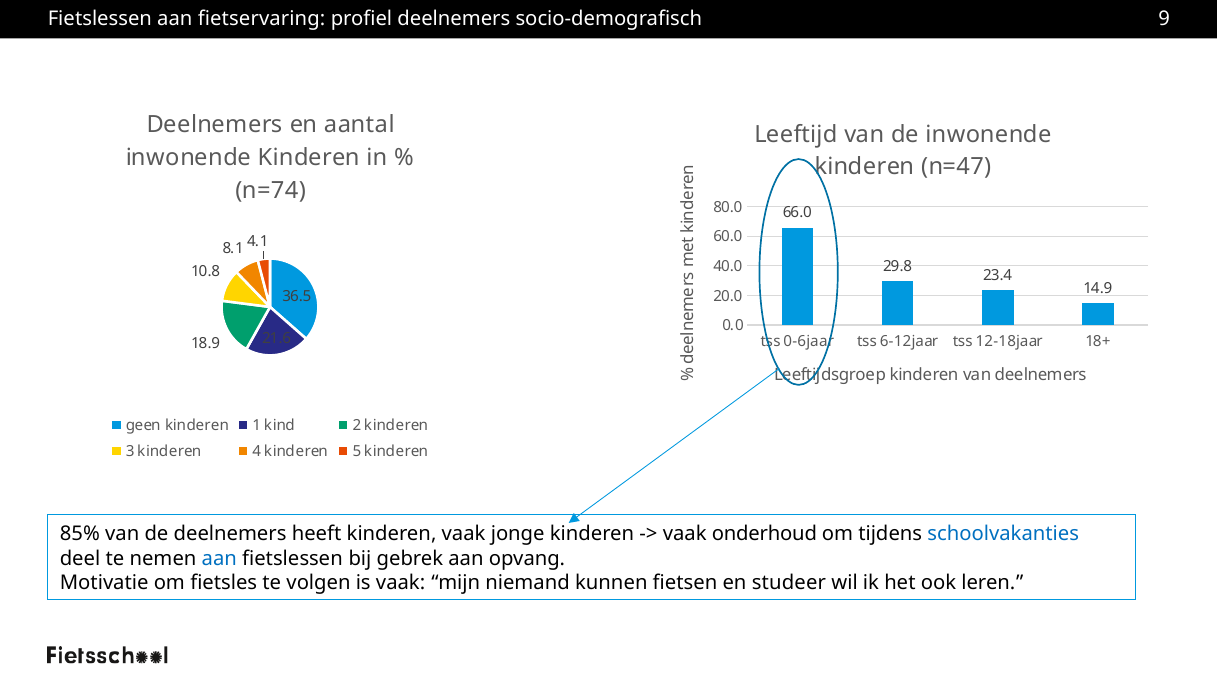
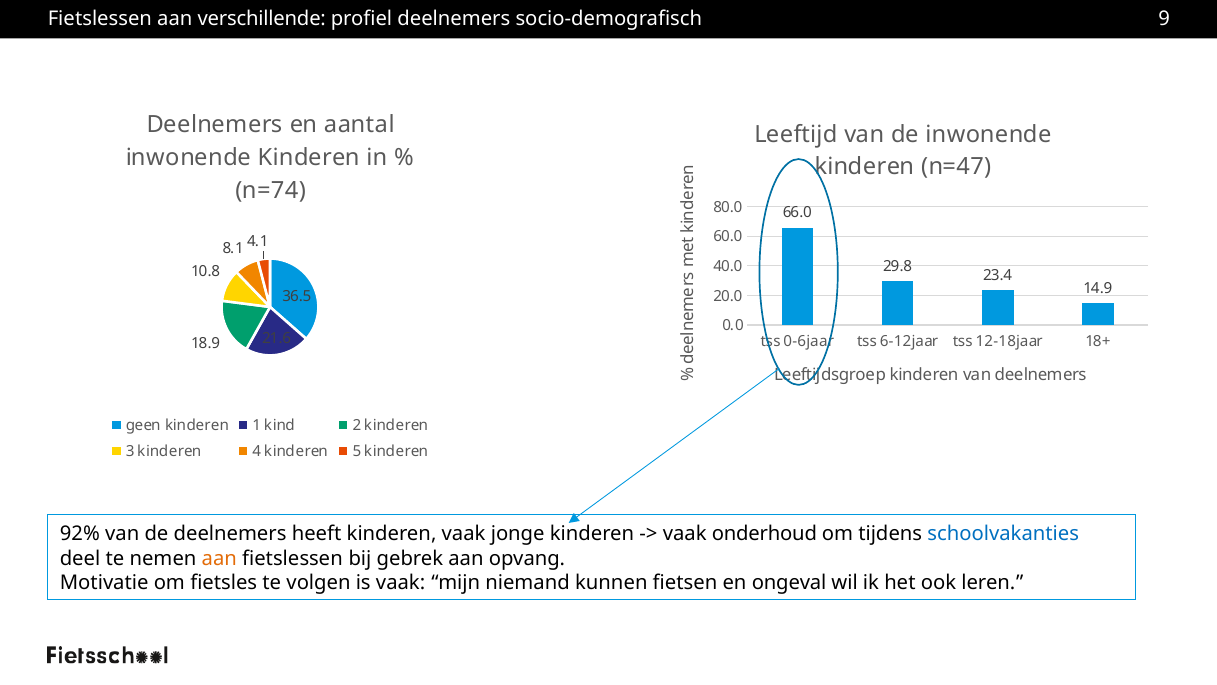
fietservaring: fietservaring -> verschillende (262, 19)
85%: 85% -> 92% (80, 534)
aan colour: blue -> orange (219, 559)
studeer: studeer -> ongeval (789, 583)
